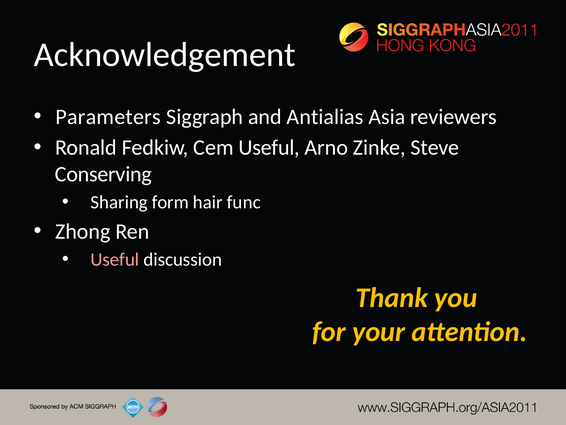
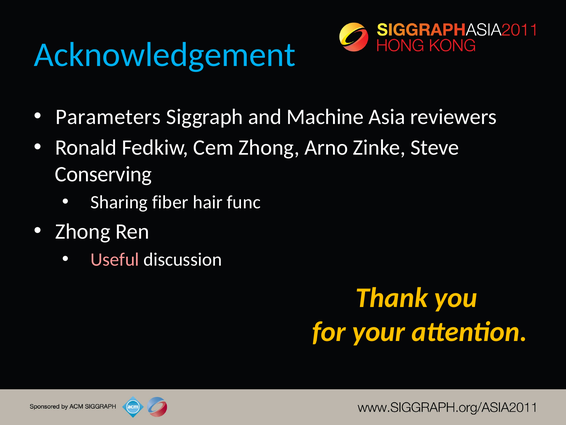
Acknowledgement colour: white -> light blue (165, 55)
Antialias: Antialias -> Machine (325, 117)
Cem Useful: Useful -> Zhong (269, 147)
form: form -> fiber (170, 202)
